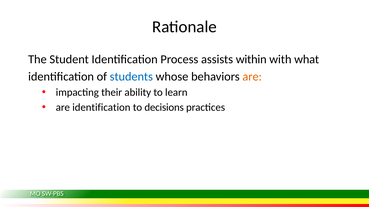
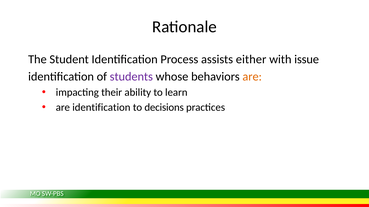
within: within -> either (251, 59)
what: what -> issue (307, 59)
students colour: blue -> purple (131, 77)
